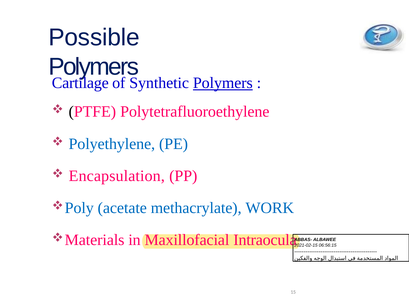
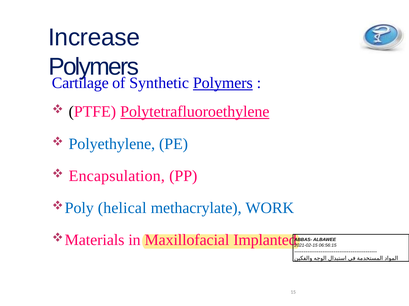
Possible: Possible -> Increase (94, 38)
Polytetrafluoroethylene underline: none -> present (195, 112)
acetate: acetate -> helical (122, 208)
Intraocula: Intraocula -> Implanted (265, 241)
